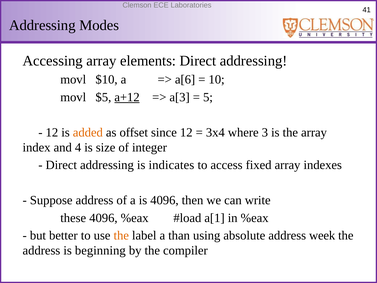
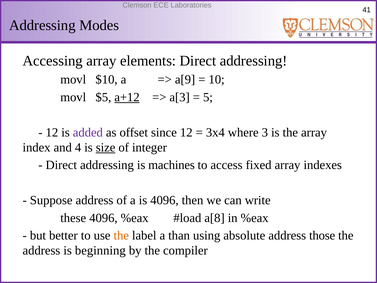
a[6: a[6 -> a[9 (185, 80)
added colour: orange -> purple (88, 132)
size underline: none -> present (106, 147)
indicates: indicates -> machines (172, 165)
a[1: a[1 -> a[8 (215, 218)
week: week -> those (322, 235)
